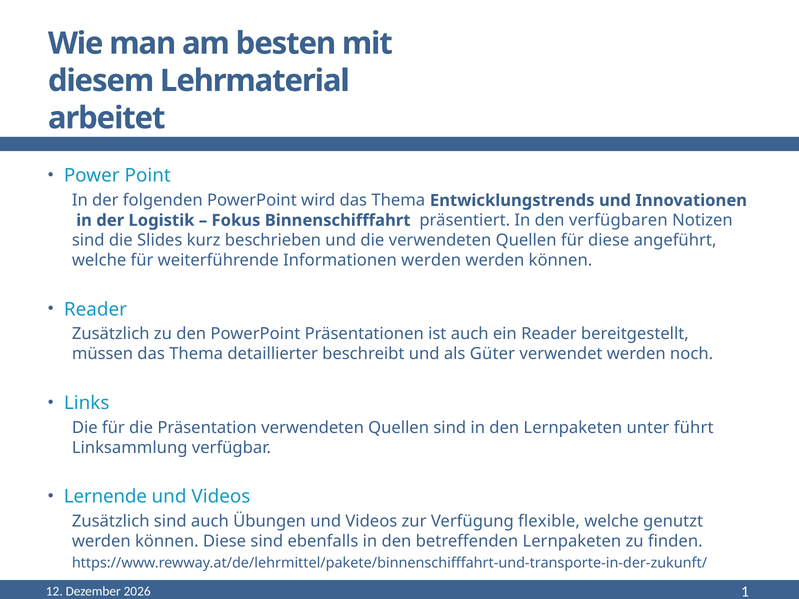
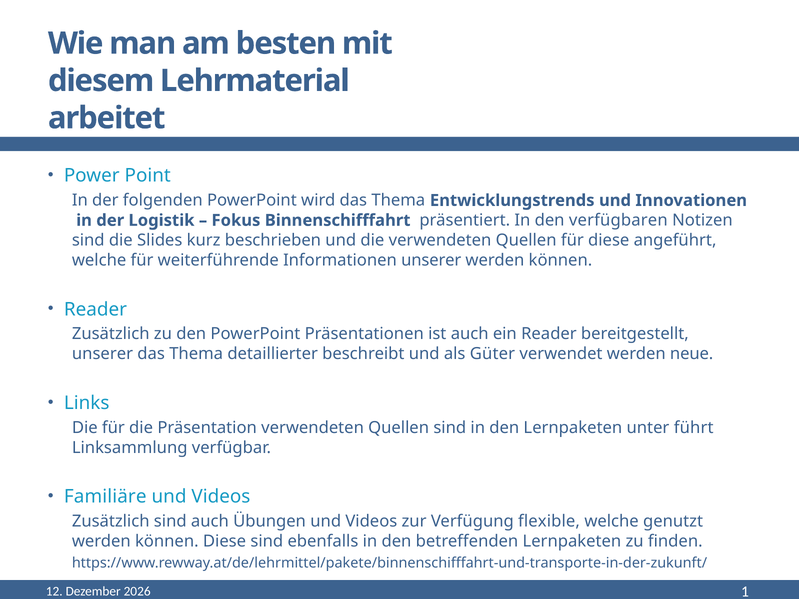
Informationen werden: werden -> unserer (431, 260)
müssen: müssen -> unserer (102, 354)
noch: noch -> neue (692, 354)
Lernende: Lernende -> Familiäre (105, 497)
